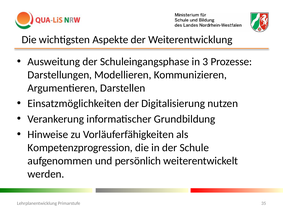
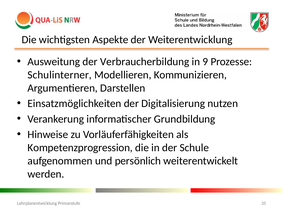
Schuleingangsphase: Schuleingangsphase -> Verbraucherbildung (145, 61)
3: 3 -> 9 (205, 61)
Darstellungen: Darstellungen -> Schulinterner (60, 75)
